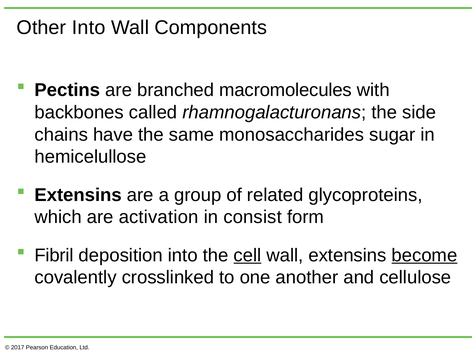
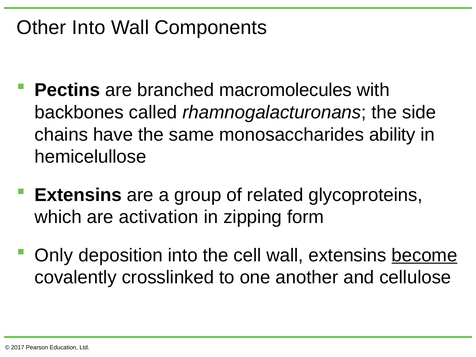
sugar: sugar -> ability (392, 135)
consist: consist -> zipping (253, 217)
Fibril: Fibril -> Only (54, 255)
cell underline: present -> none (247, 255)
